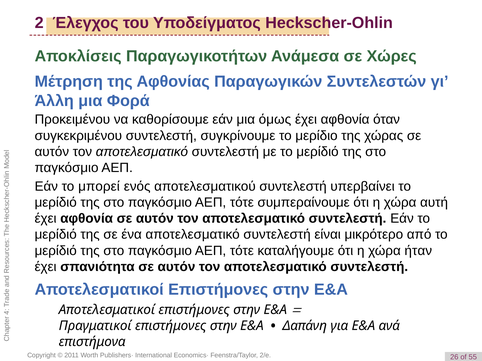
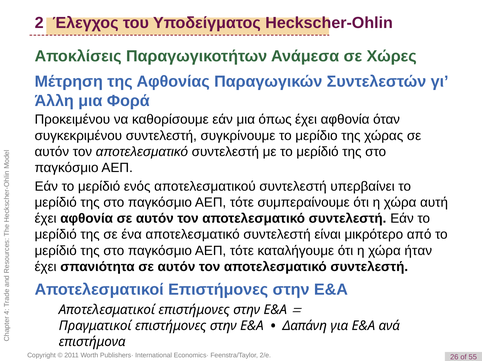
όμως: όμως -> όπως (275, 120)
μπορεί: μπορεί -> μερίδιό (99, 187)
